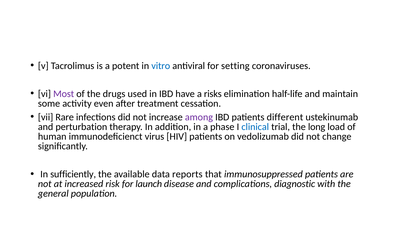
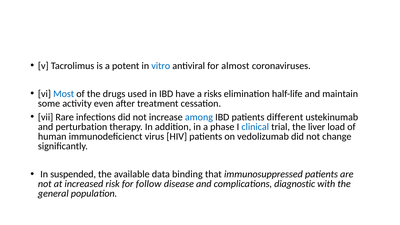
setting: setting -> almost (235, 66)
Most colour: purple -> blue (64, 94)
among colour: purple -> blue (199, 117)
long: long -> liver (317, 127)
sufficiently: sufficiently -> suspended (73, 174)
reports: reports -> binding (187, 174)
launch: launch -> follow (149, 184)
